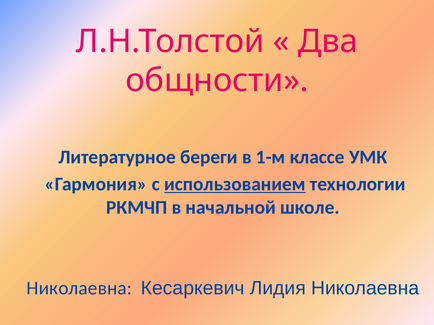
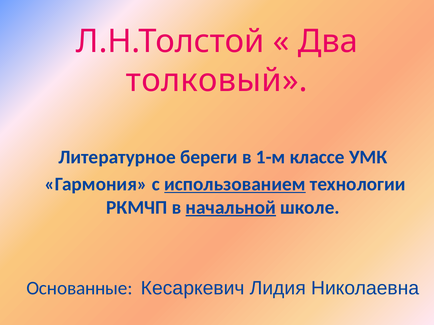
общности: общности -> толковый (217, 80)
начальной underline: none -> present (231, 208)
Николаевна: Николаевна -> Основанные (79, 289)
